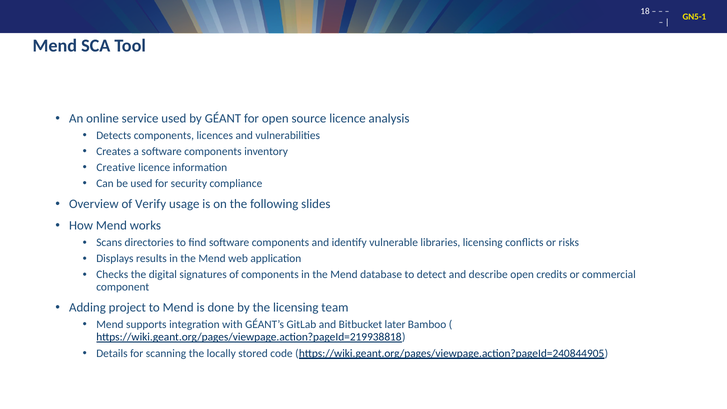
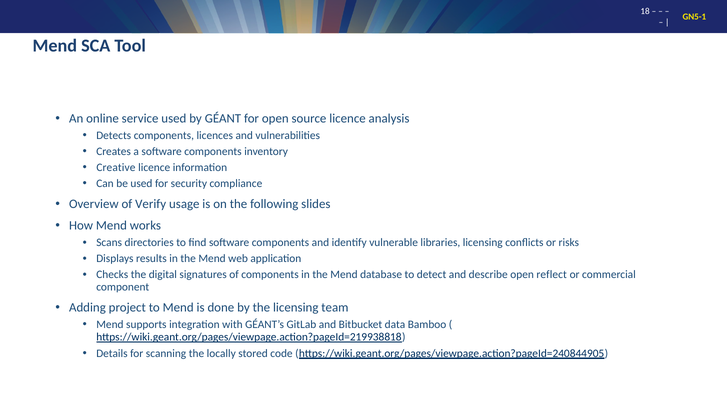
credits: credits -> reflect (552, 275)
later: later -> data (395, 324)
